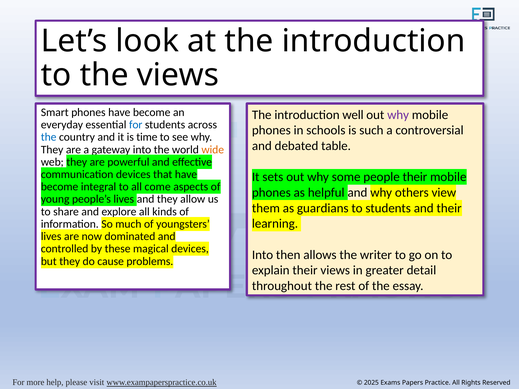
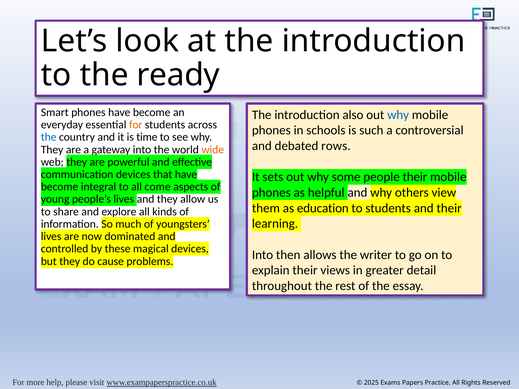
the views: views -> ready (178, 75)
well: well -> also (353, 115)
why colour: purple -> blue (398, 115)
for colour: blue -> orange (136, 125)
table: table -> rows (336, 146)
guardians: guardians -> education (323, 208)
